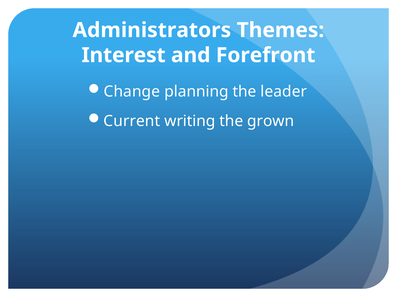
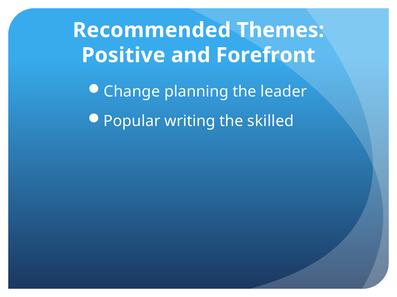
Administrators: Administrators -> Recommended (152, 30)
Interest: Interest -> Positive (123, 55)
Current: Current -> Popular (132, 121)
grown: grown -> skilled (271, 121)
